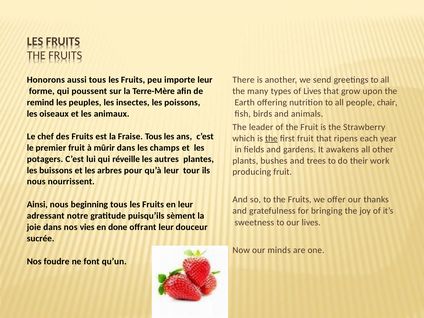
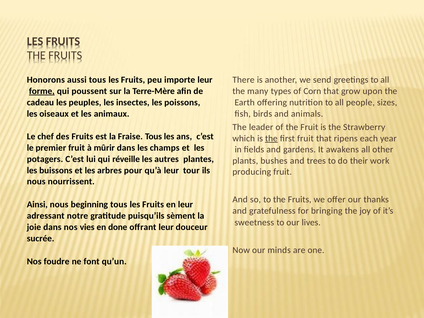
forme underline: none -> present (42, 91)
of Lives: Lives -> Corn (312, 91)
remind: remind -> cadeau (40, 102)
chair: chair -> sizes (387, 102)
